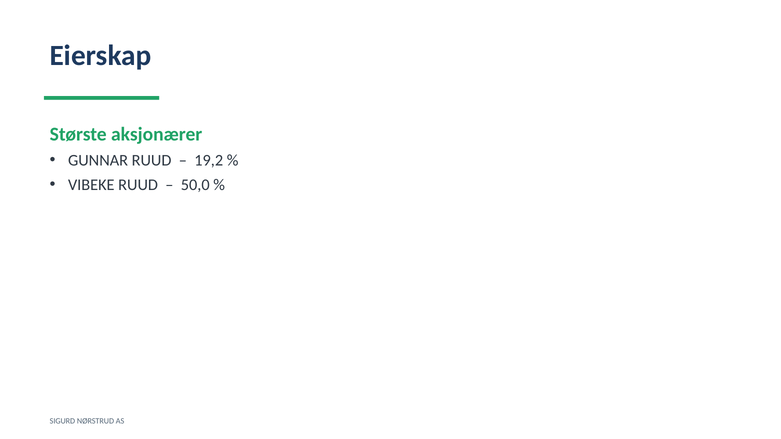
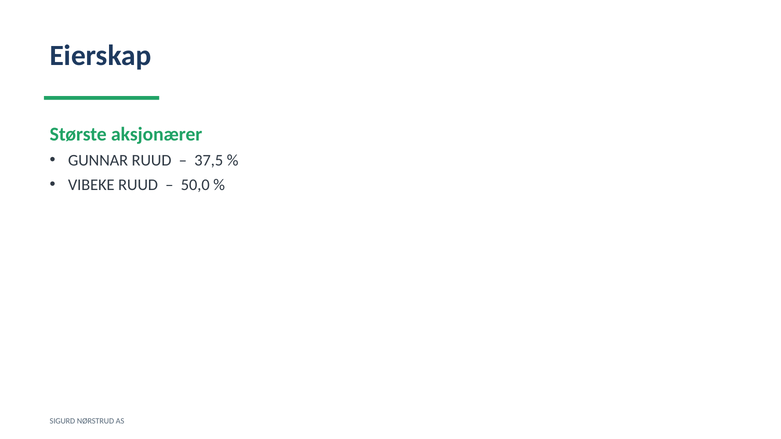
19,2: 19,2 -> 37,5 (209, 161)
